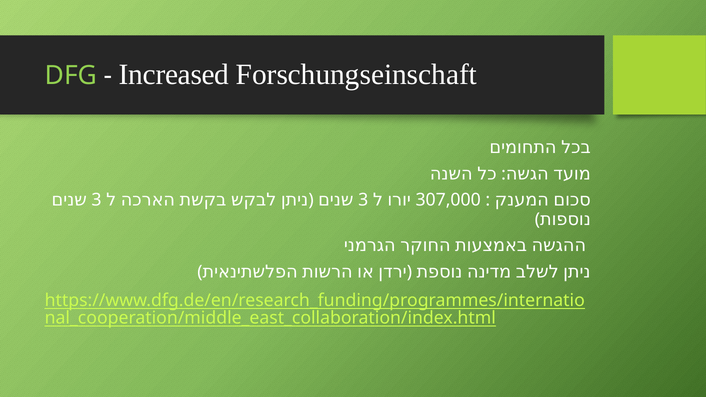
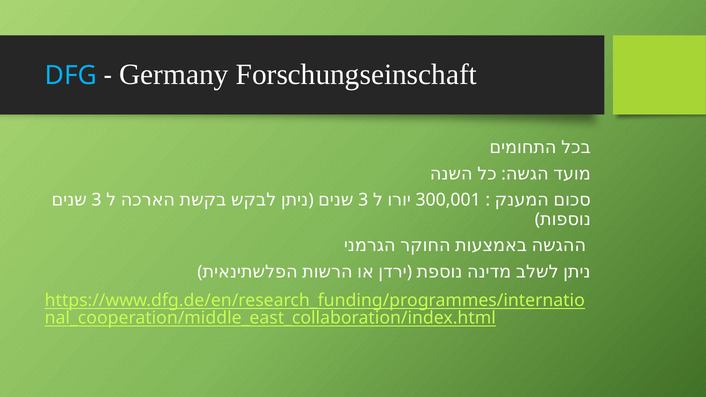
DFG colour: light green -> light blue (71, 76)
Increased: Increased -> Germany (174, 75)
307,000: 307,000 -> 300,001 (448, 200)
